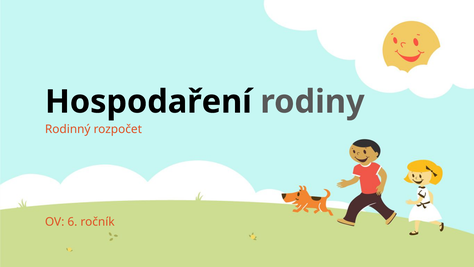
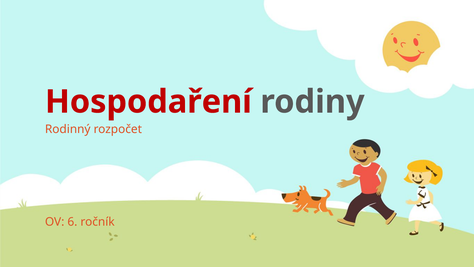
Hospodaření colour: black -> red (148, 102)
